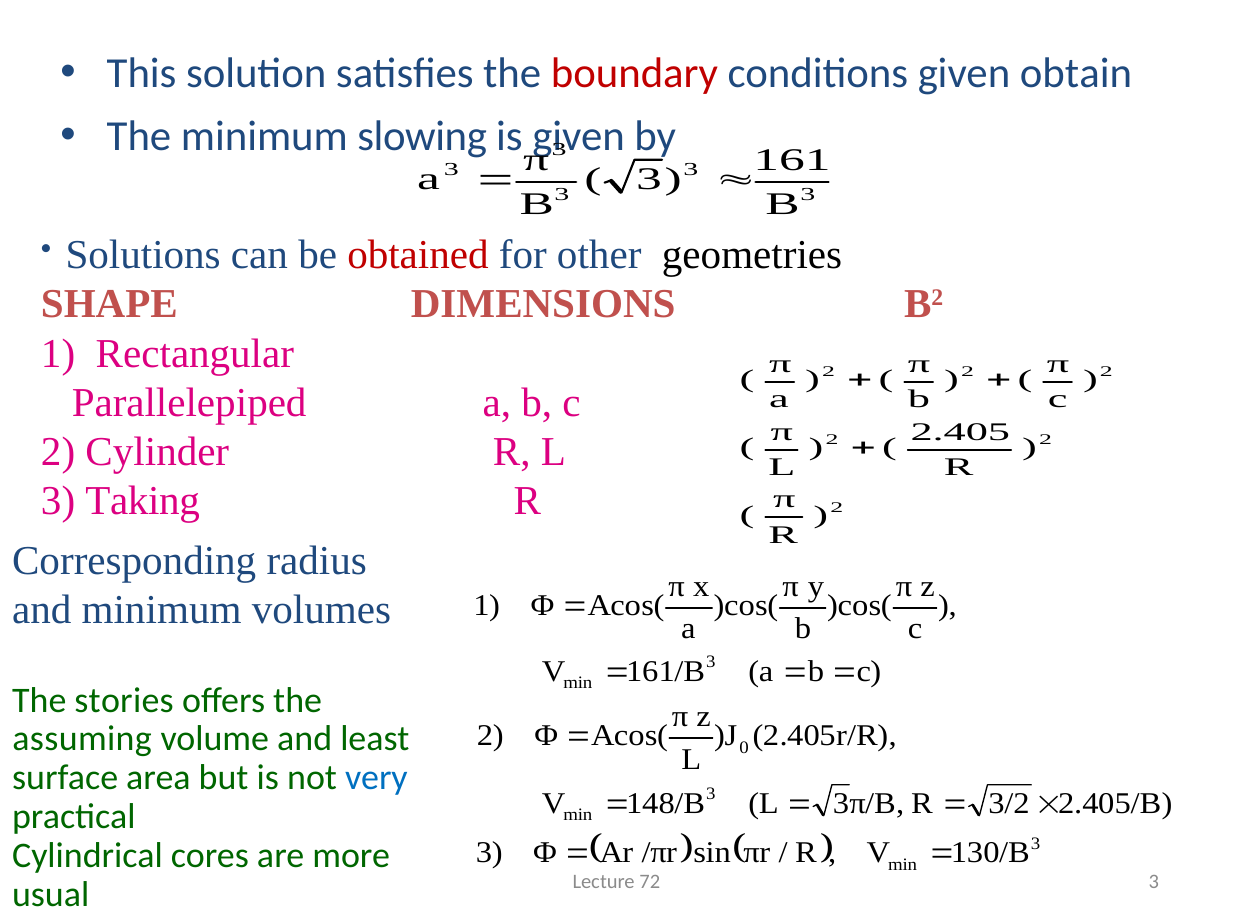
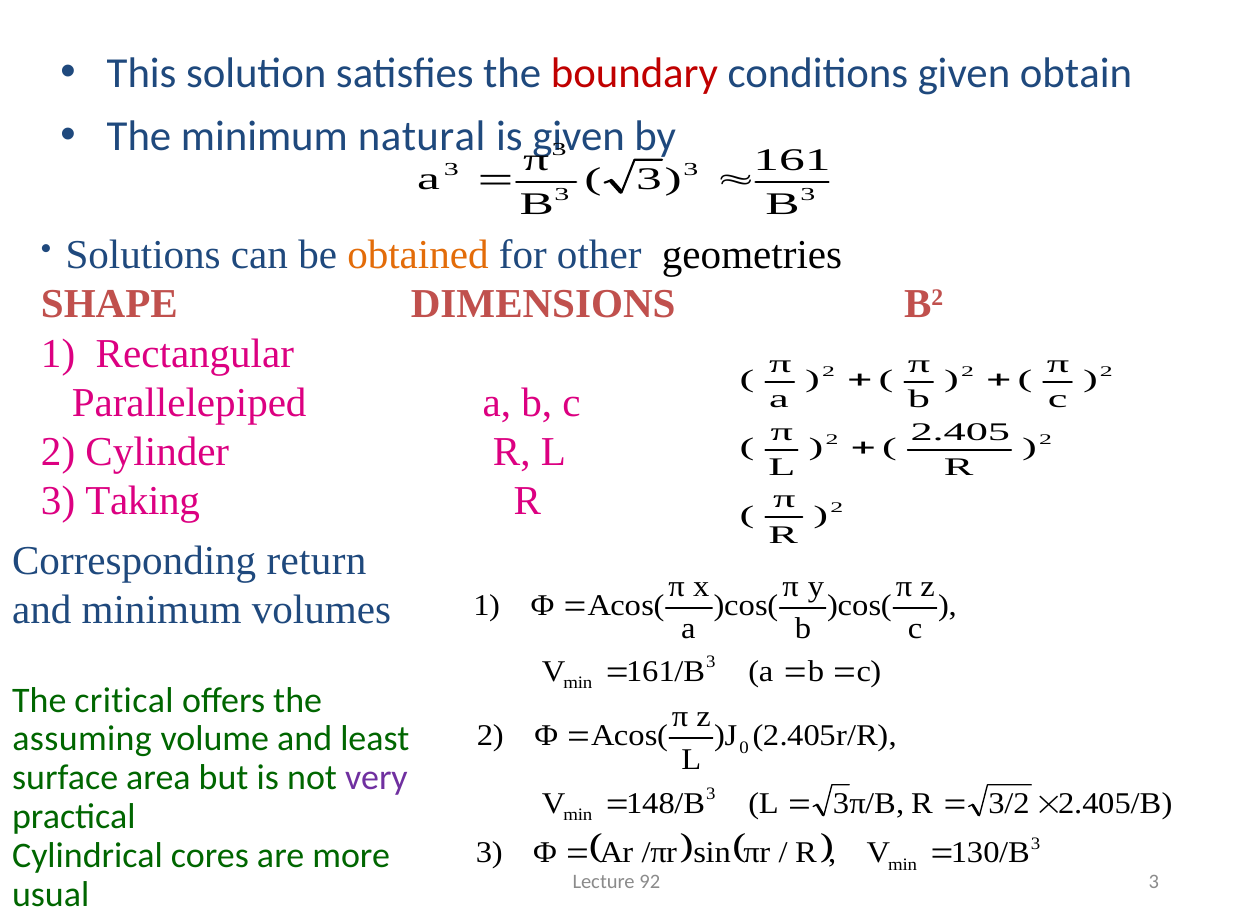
slowing: slowing -> natural (422, 136)
obtained colour: red -> orange (418, 255)
radius: radius -> return (317, 561)
stories: stories -> critical (124, 701)
very colour: blue -> purple (376, 778)
72: 72 -> 92 (650, 883)
